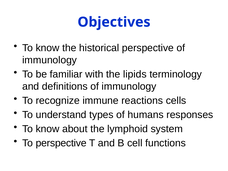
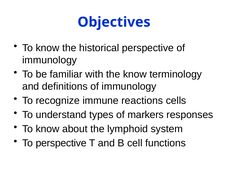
the lipids: lipids -> know (135, 74)
humans: humans -> markers (146, 115)
